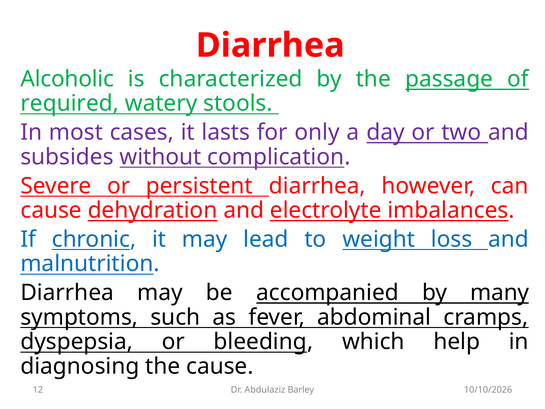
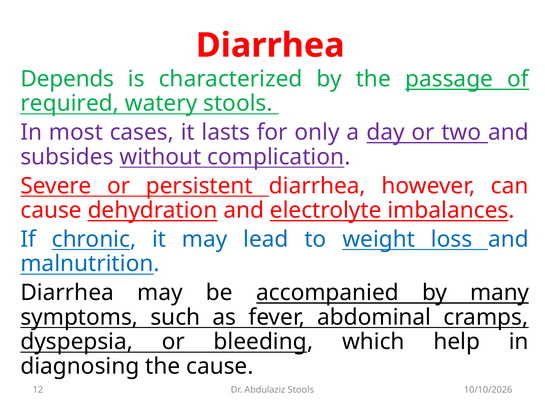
Alcoholic: Alcoholic -> Depends (67, 79)
Abdulaziz Barley: Barley -> Stools (301, 390)
